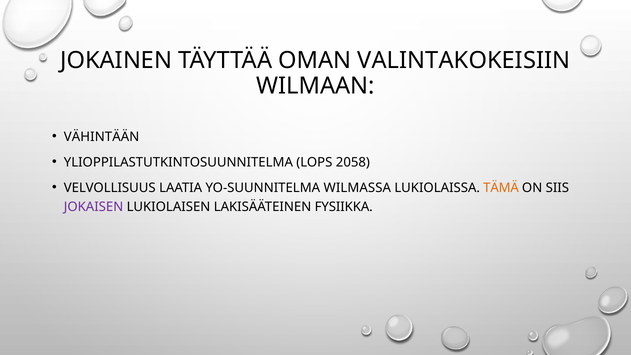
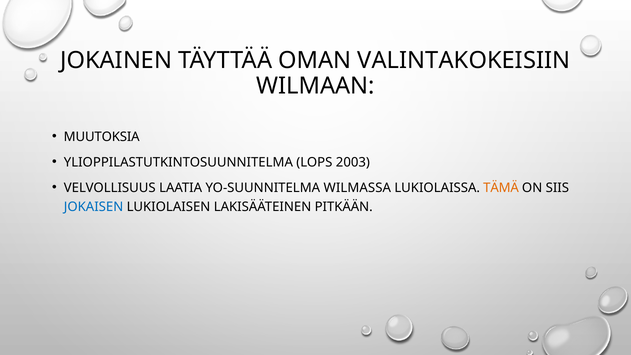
VÄHINTÄÄN: VÄHINTÄÄN -> MUUTOKSIA (102, 137)
2058: 2058 -> 2003 (353, 162)
JOKAISEN colour: purple -> blue (94, 207)
FYSIIKKA: FYSIIKKA -> PITKÄÄN (344, 207)
